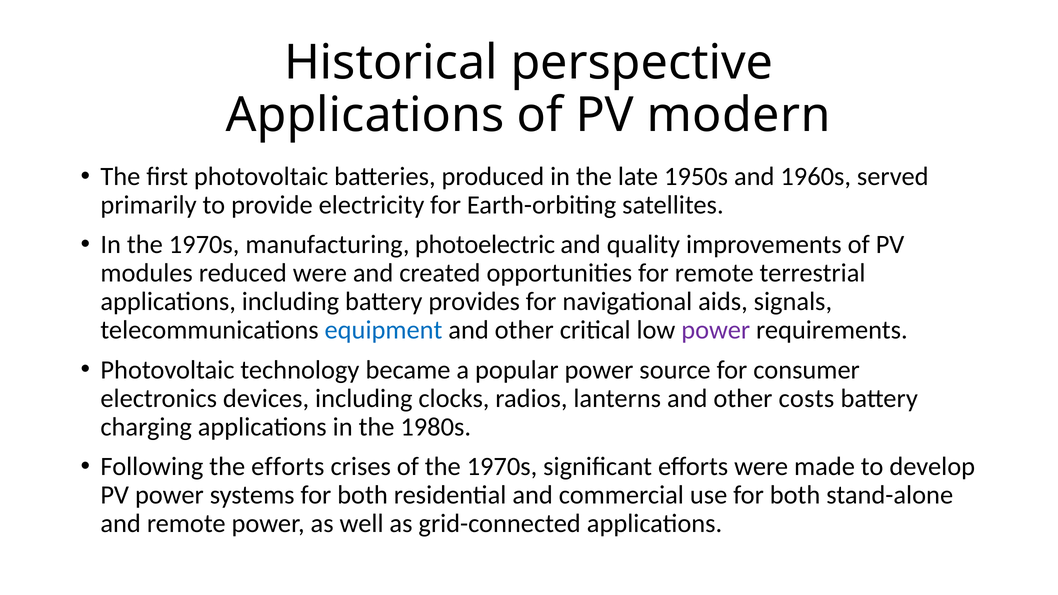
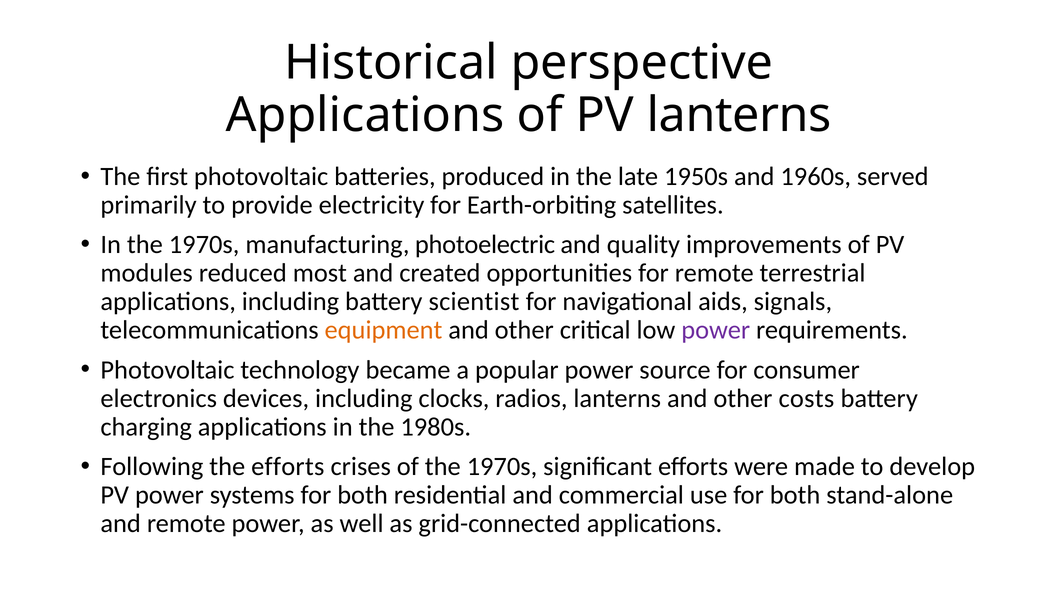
PV modern: modern -> lanterns (739, 115)
reduced were: were -> most (320, 273)
provides: provides -> scientist (474, 302)
equipment colour: blue -> orange (383, 330)
